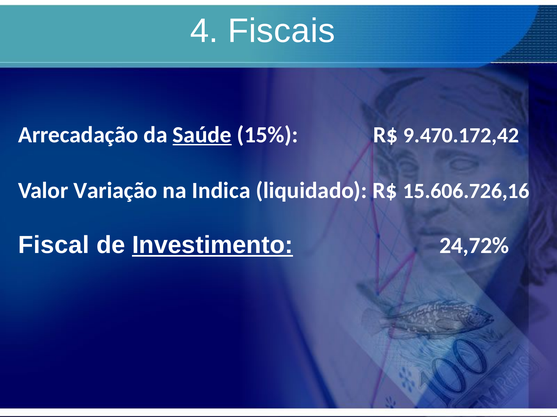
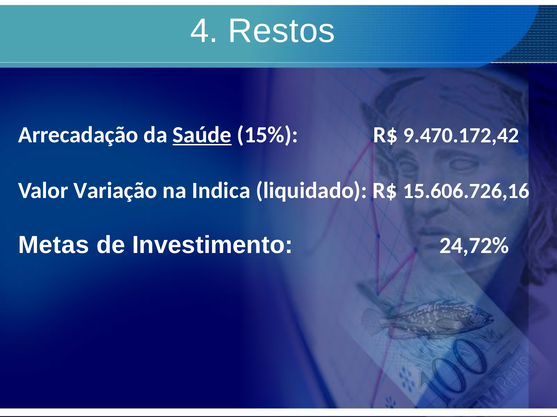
Fiscais: Fiscais -> Restos (282, 31)
Fiscal: Fiscal -> Metas (54, 246)
Investimento underline: present -> none (213, 246)
